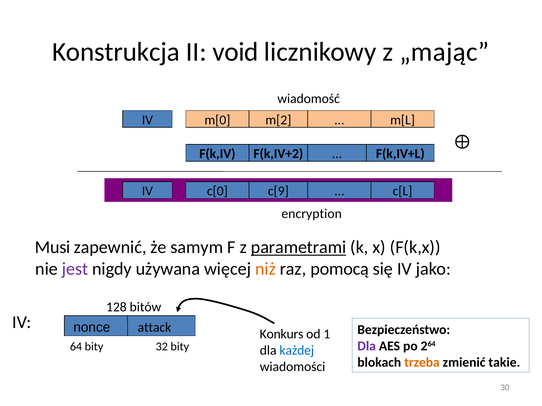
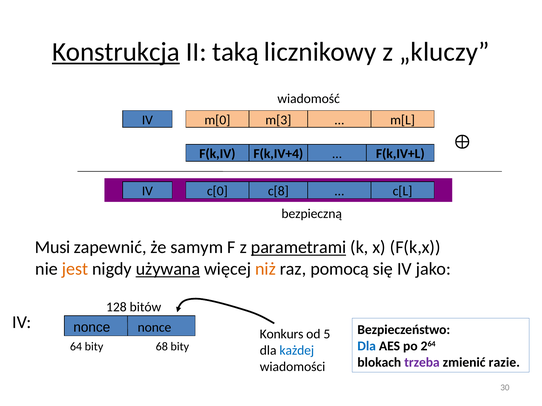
Konstrukcja underline: none -> present (116, 52)
void: void -> taką (235, 52)
„mając: „mając -> „kluczy (444, 52)
m[2: m[2 -> m[3 (278, 120)
F(k,IV+2: F(k,IV+2 -> F(k,IV+4 (278, 154)
c[9: c[9 -> c[8 (278, 191)
encryption: encryption -> bezpieczną (312, 214)
jest colour: purple -> orange (75, 269)
używana underline: none -> present (168, 269)
attack: attack -> nonce (154, 328)
1: 1 -> 5 (327, 334)
Dla colour: purple -> blue (367, 346)
32: 32 -> 68 (162, 347)
trzeba colour: orange -> purple (422, 363)
takie: takie -> razie (504, 363)
